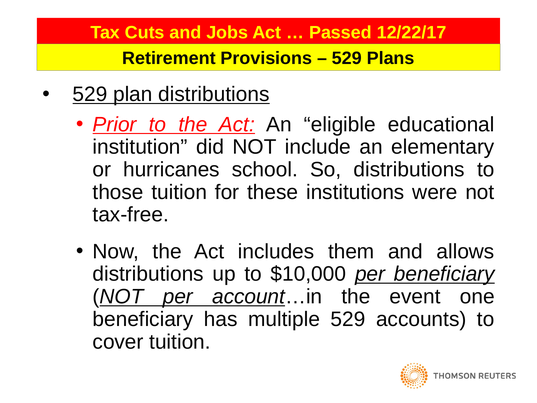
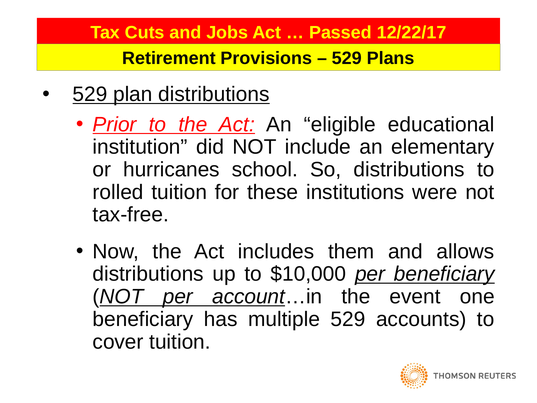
those: those -> rolled (118, 192)
